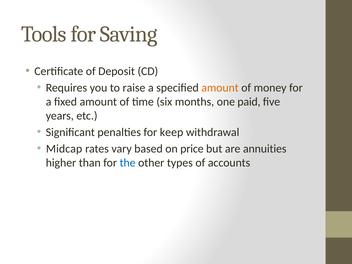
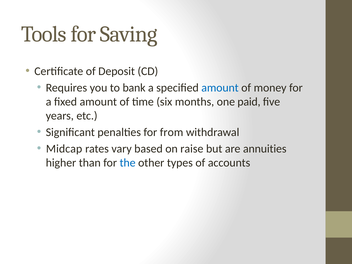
raise: raise -> bank (134, 88)
amount colour: orange -> blue (220, 88)
keep: keep -> from (172, 132)
price: price -> raise (192, 149)
